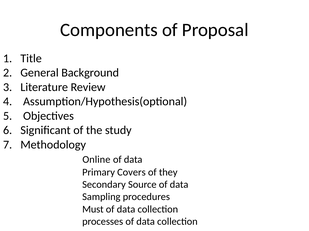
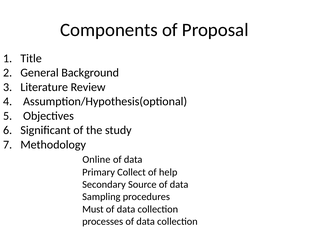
Covers: Covers -> Collect (131, 173)
they: they -> help (168, 173)
